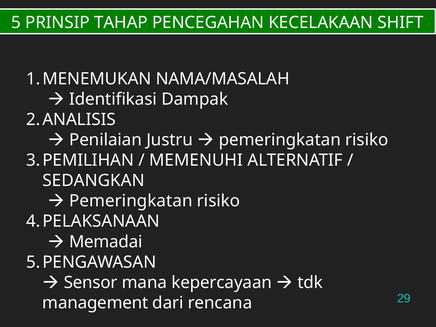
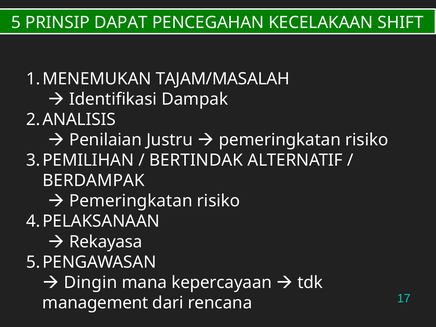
TAHAP: TAHAP -> DAPAT (121, 23)
NAMA/MASALAH: NAMA/MASALAH -> TAJAM/MASALAH (223, 79)
MEMENUHI: MEMENUHI -> BERTINDAK (196, 160)
SEDANGKAN: SEDANGKAN -> BERDAMPAK (93, 181)
Memadai: Memadai -> Rekayasa (106, 242)
Sensor: Sensor -> Dingin (90, 282)
29: 29 -> 17 (404, 299)
